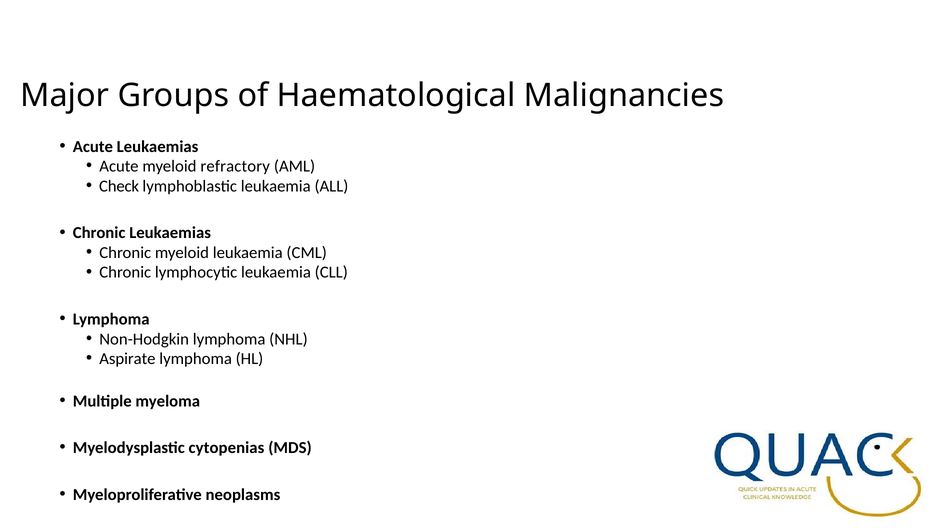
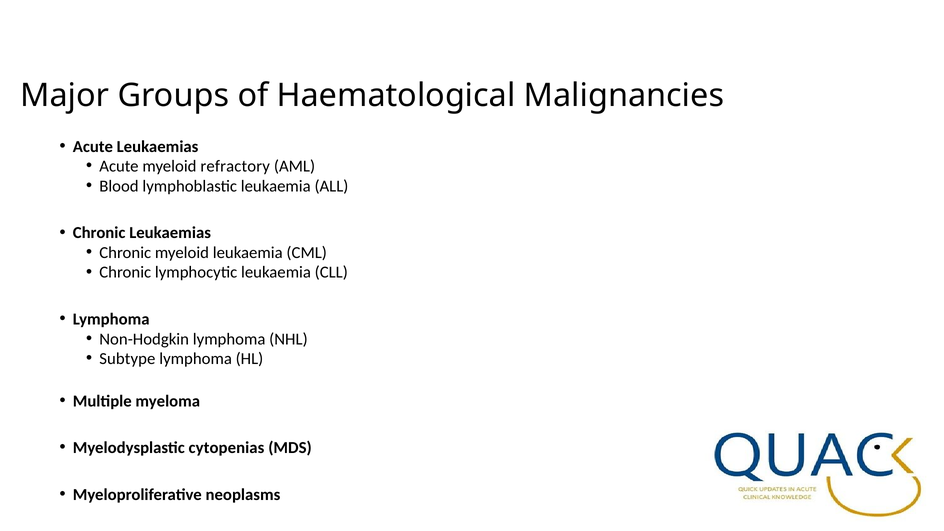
Check: Check -> Blood (119, 186)
Aspirate: Aspirate -> Subtype (127, 359)
